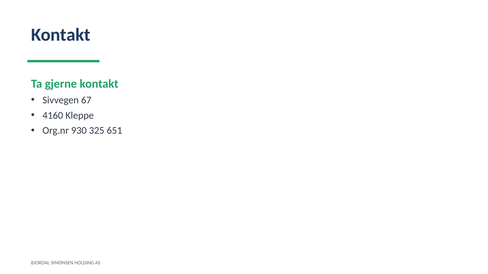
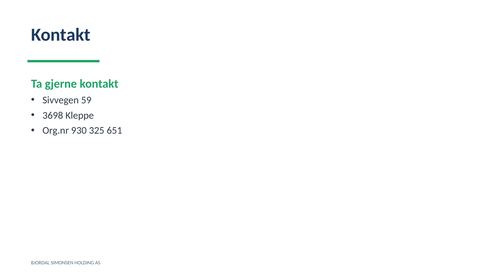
67: 67 -> 59 (86, 100)
4160: 4160 -> 3698 (53, 116)
